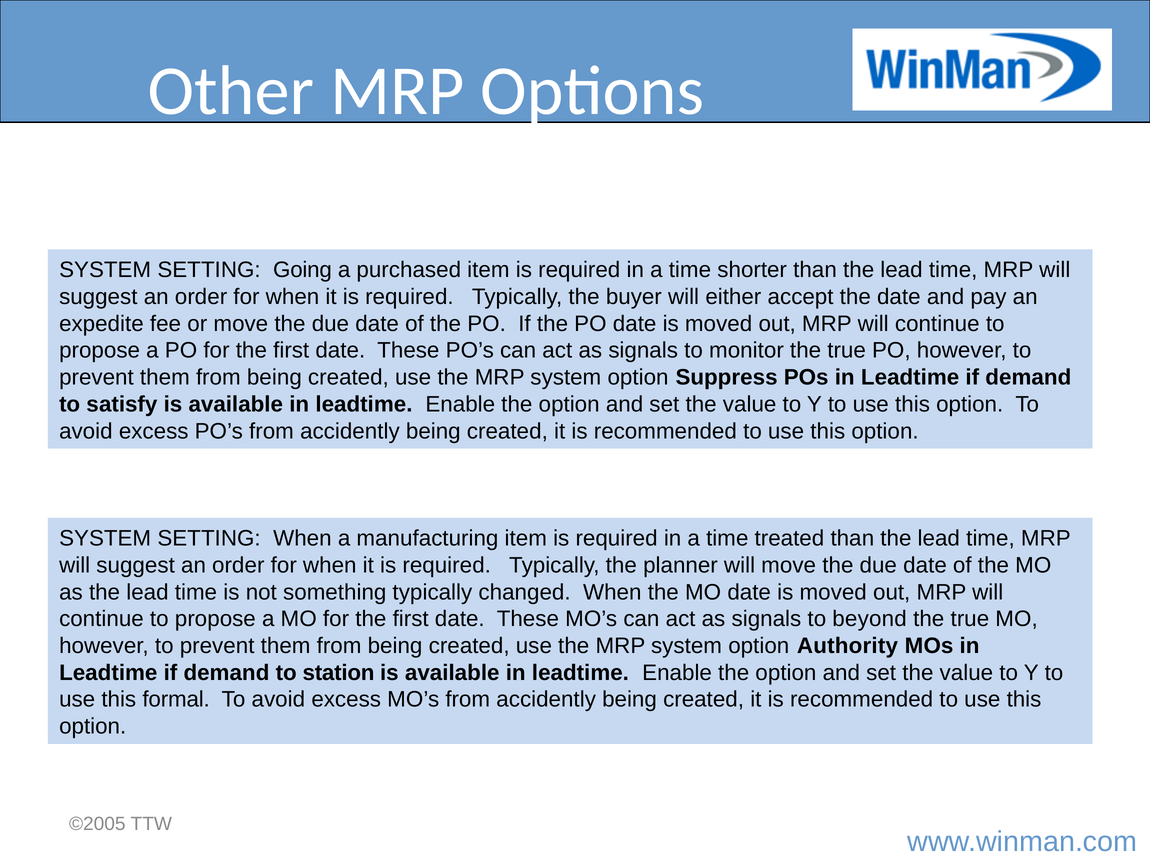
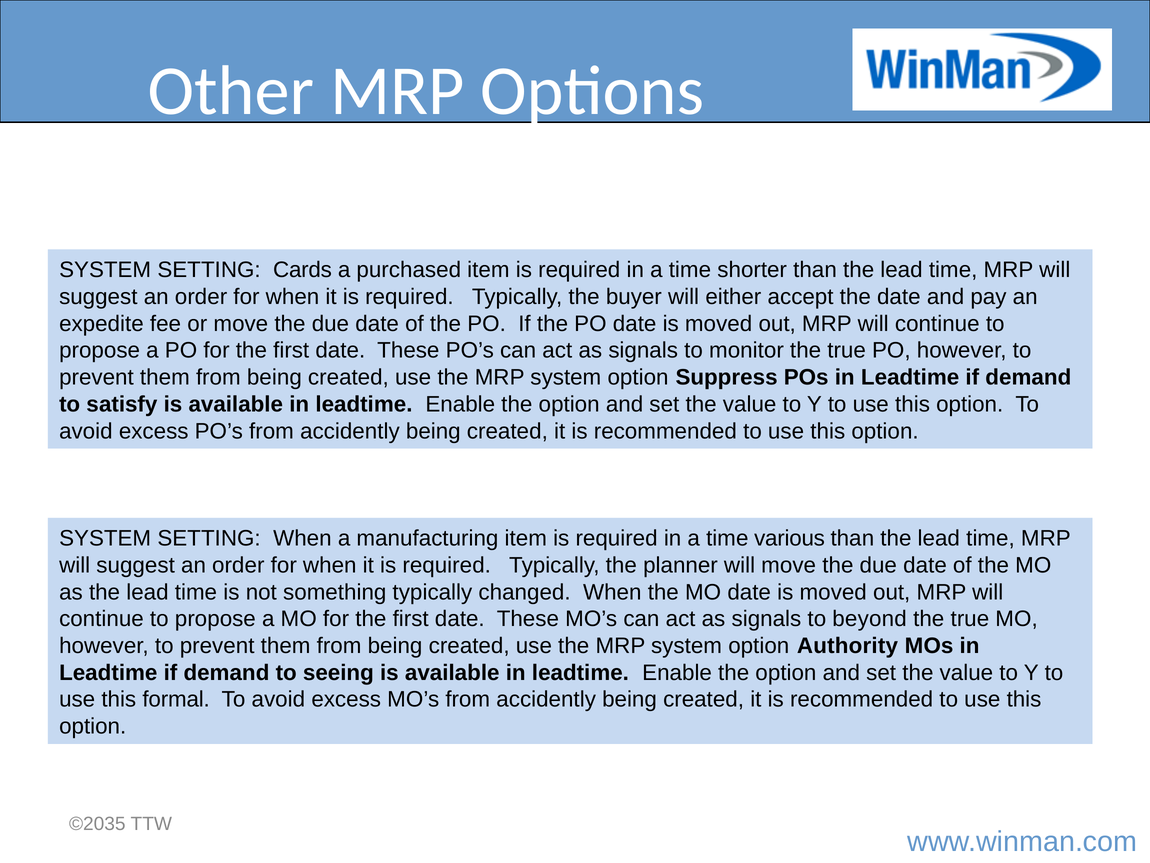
Going: Going -> Cards (302, 270)
treated: treated -> various (790, 538)
station: station -> seeing (338, 672)
©2005: ©2005 -> ©2035 (97, 824)
